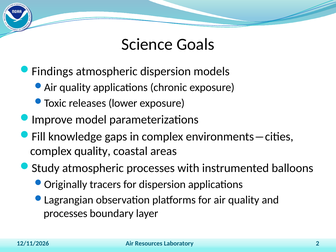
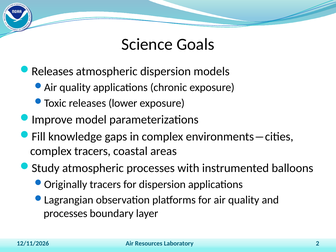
Findings: Findings -> Releases (52, 71)
complex quality: quality -> tracers (92, 151)
